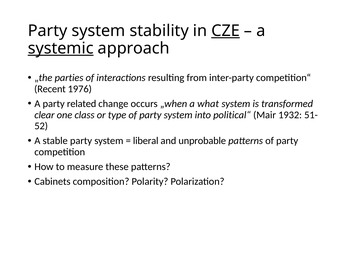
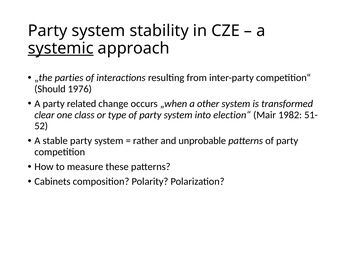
CZE underline: present -> none (226, 31)
Recent: Recent -> Should (50, 89)
what: what -> other (208, 104)
political“: political“ -> election“ (232, 115)
1932: 1932 -> 1982 (290, 115)
liberal: liberal -> rather (146, 141)
